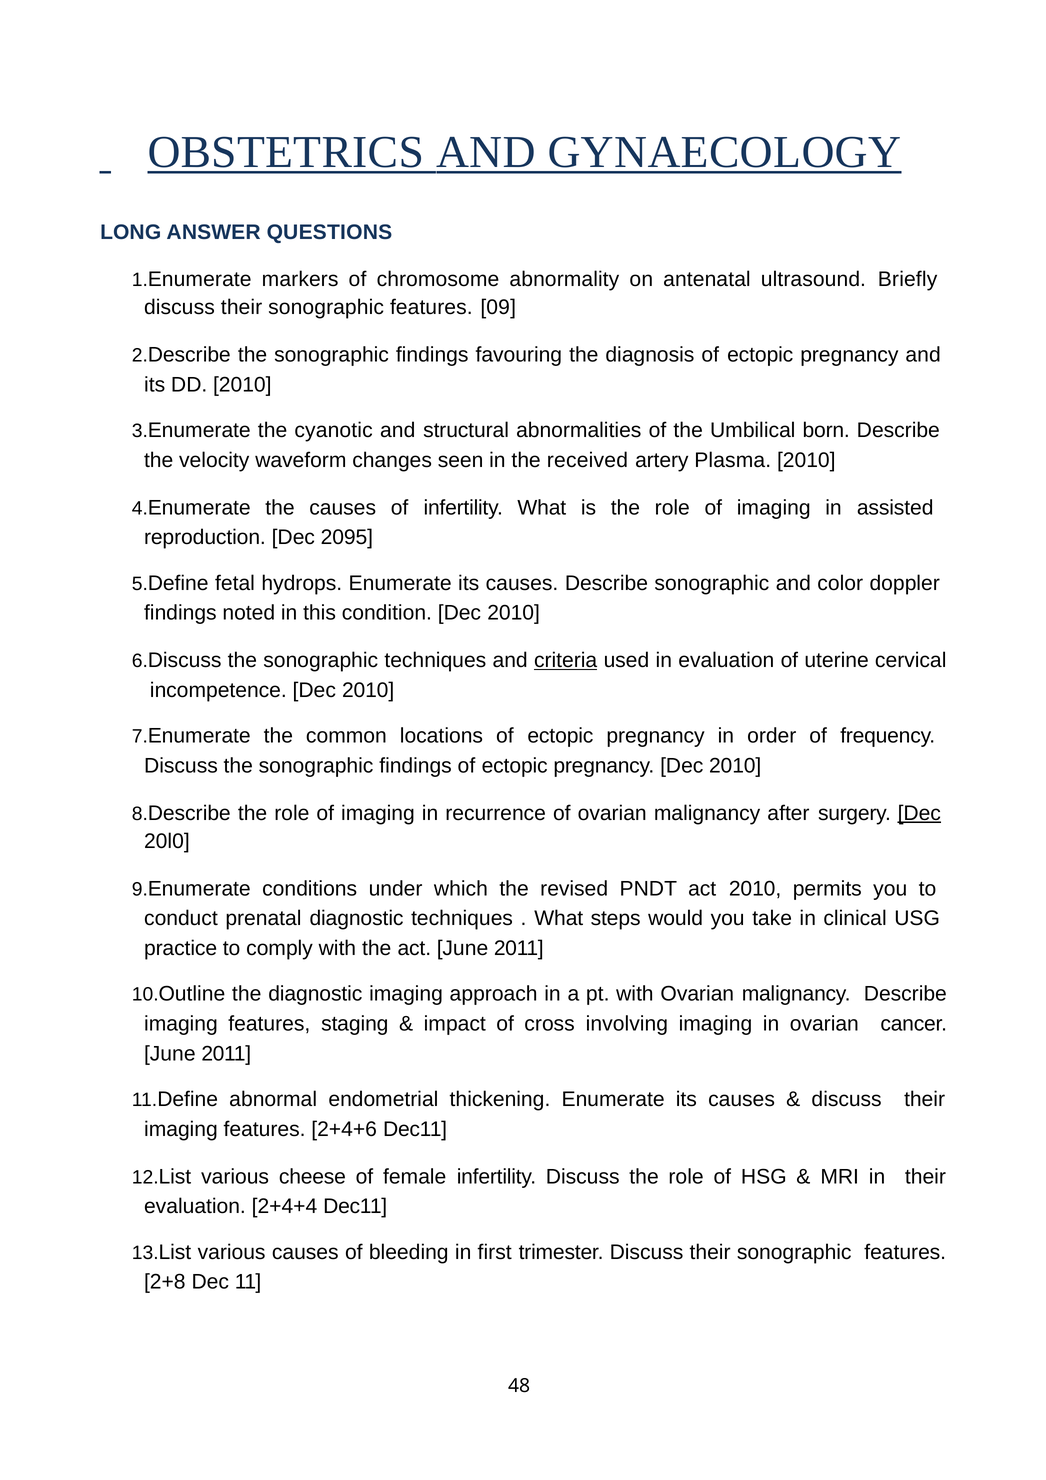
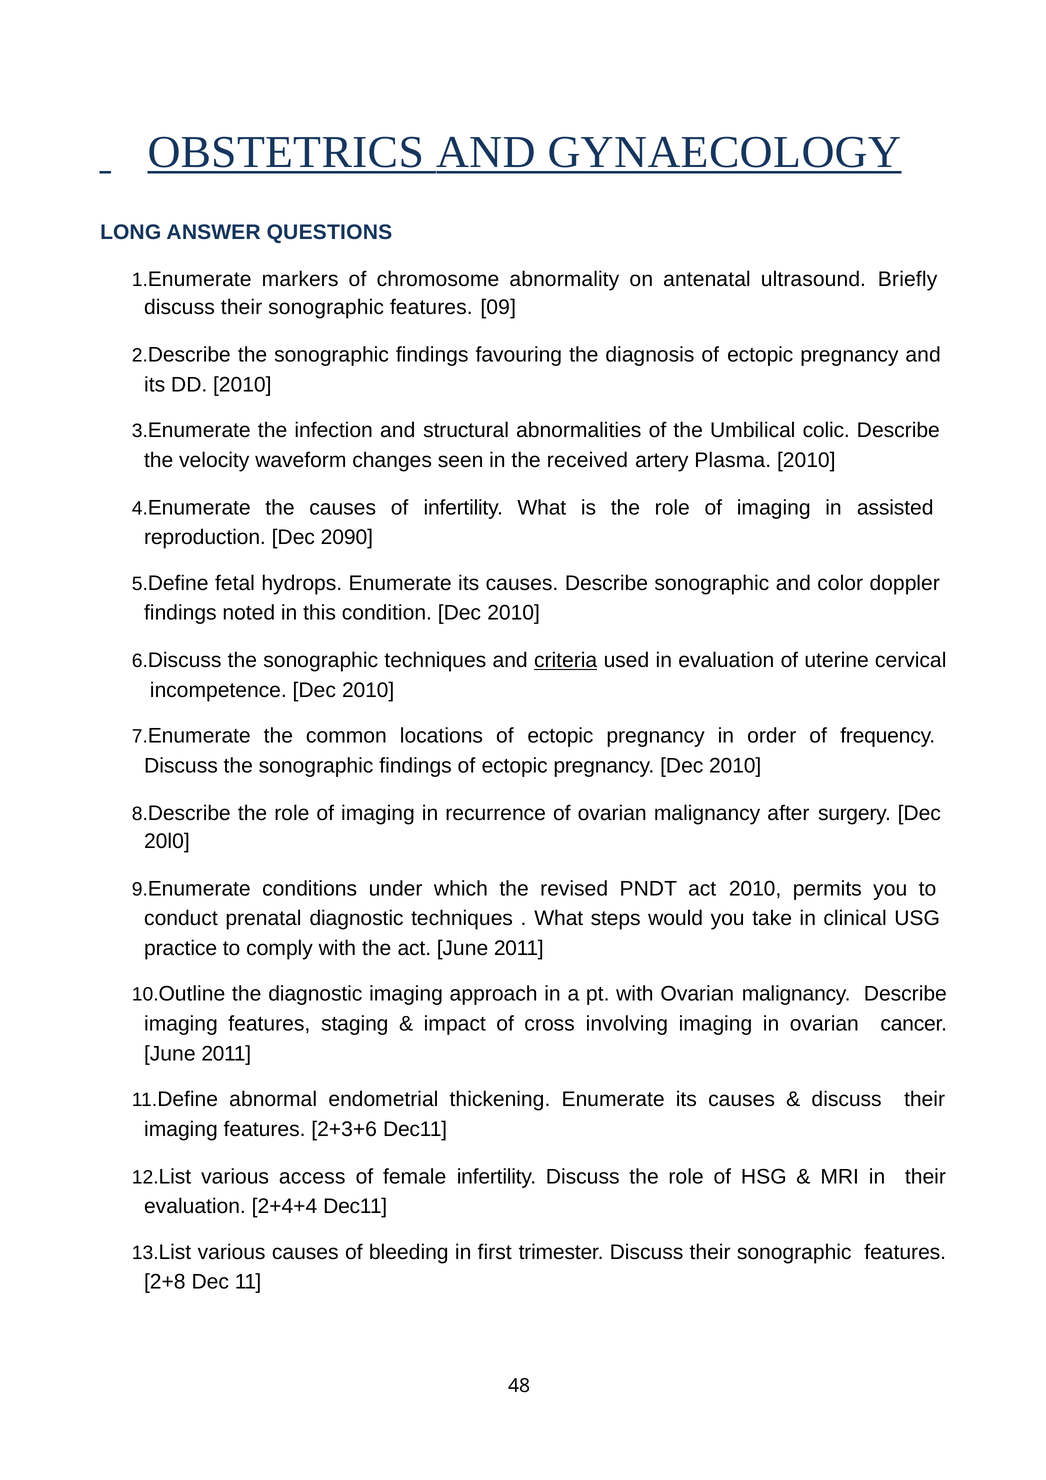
cyanotic: cyanotic -> infection (334, 430)
born: born -> colic (826, 430)
2095: 2095 -> 2090 (347, 538)
Dec underline: present -> none (919, 813)
2+4+6: 2+4+6 -> 2+3+6 (344, 1129)
cheese: cheese -> access (312, 1177)
